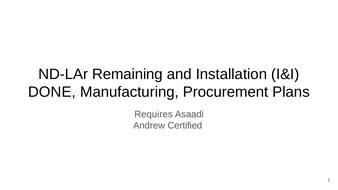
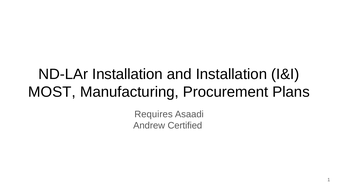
ND-LAr Remaining: Remaining -> Installation (127, 74)
DONE: DONE -> MOST (52, 92)
